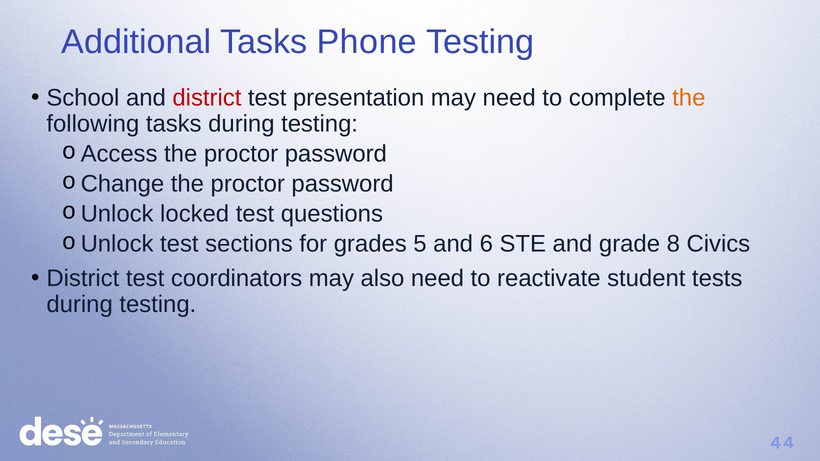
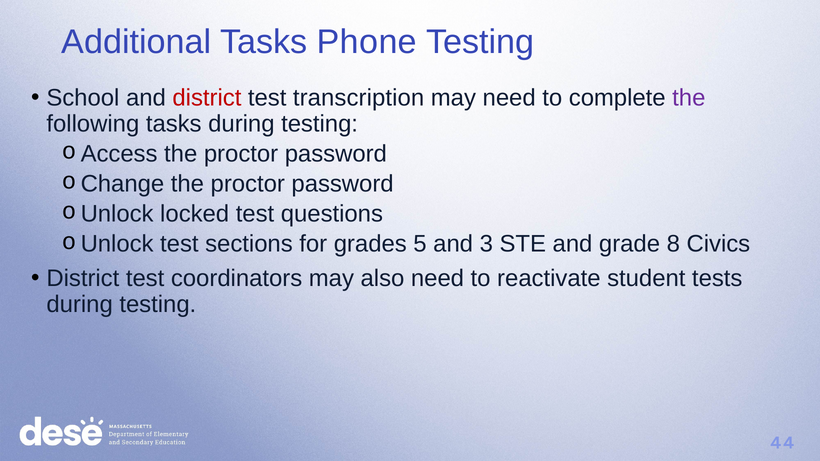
presentation: presentation -> transcription (359, 98)
the colour: orange -> purple (689, 98)
6: 6 -> 3 (486, 244)
